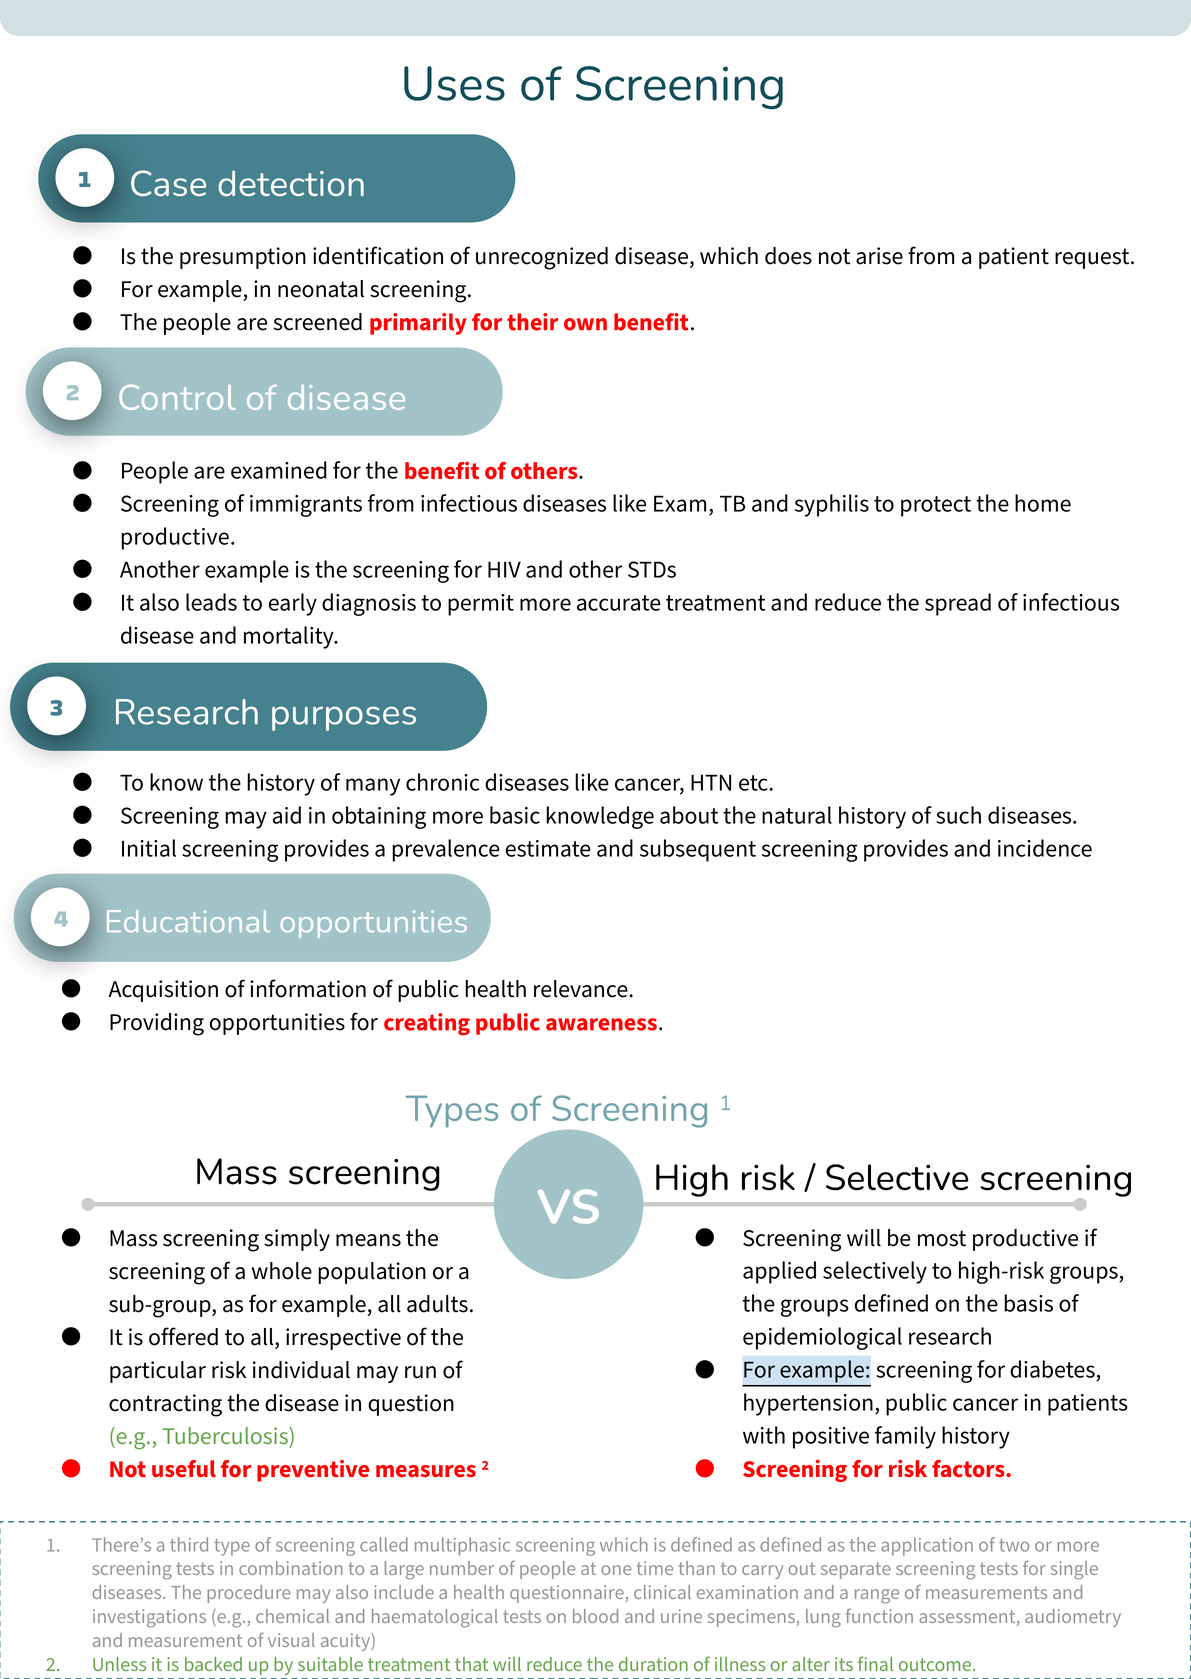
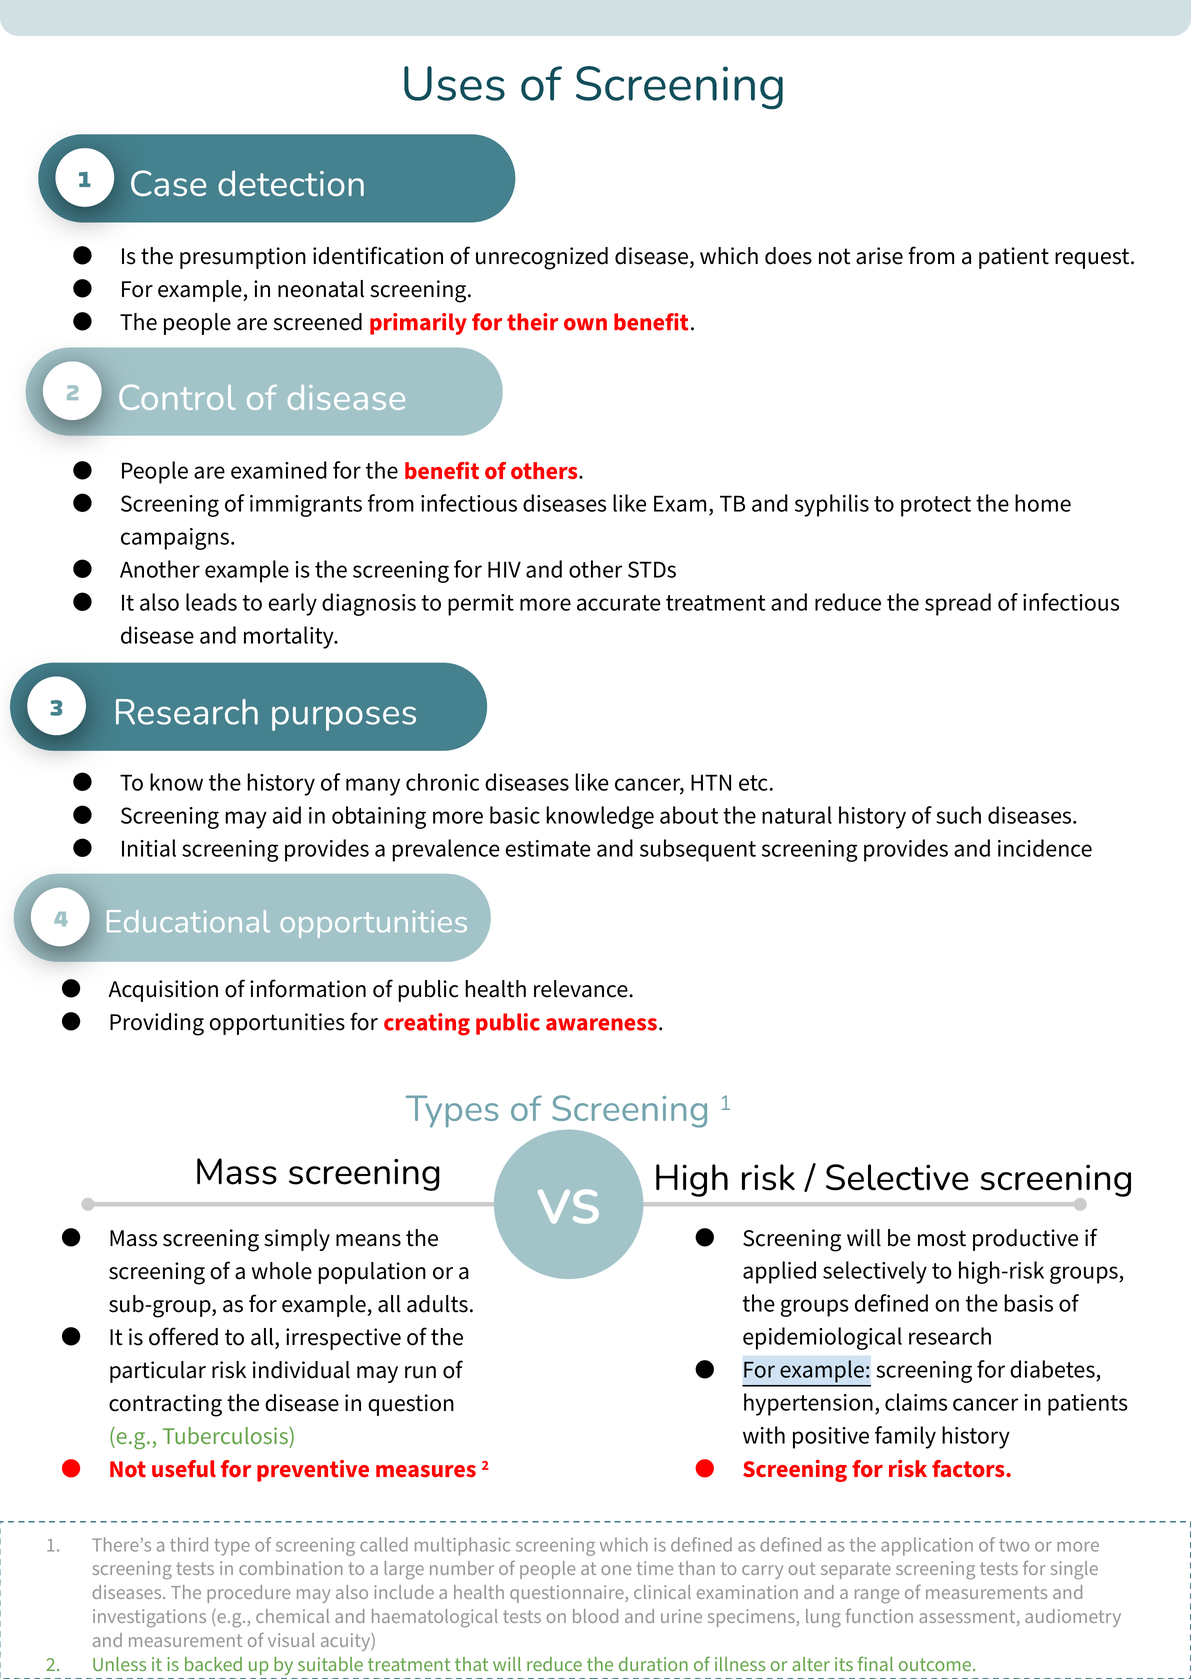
productive: productive -> campaigns (178, 537)
hypertension public: public -> claims (916, 1403)
